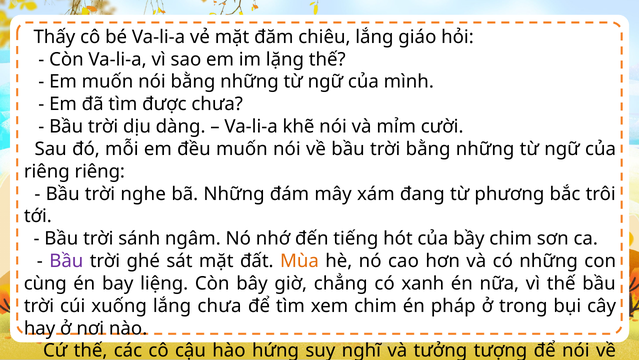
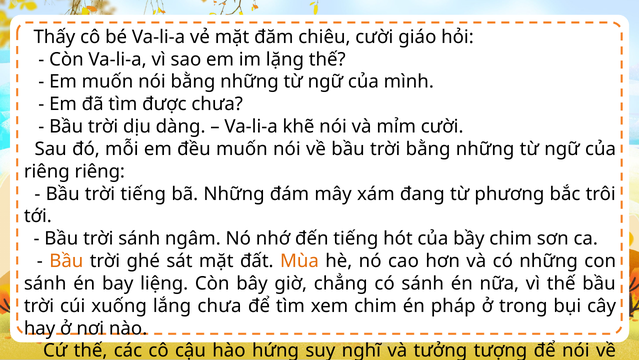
chiêu lắng: lắng -> cười (374, 37)
trời nghe: nghe -> tiếng (143, 194)
Bầu colour: purple -> orange (66, 261)
cùng: cùng -> sánh (45, 283)
có xanh: xanh -> sánh (423, 283)
